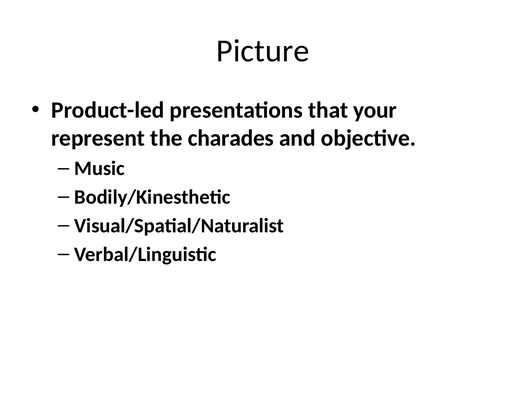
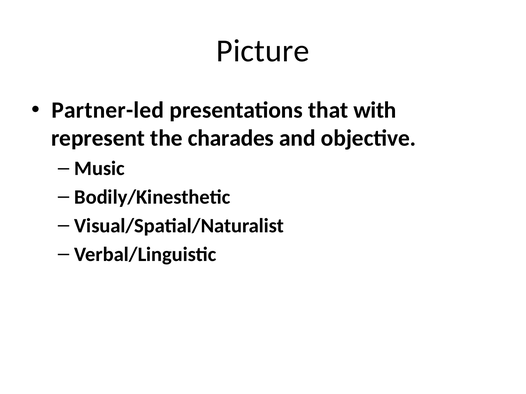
Product-led: Product-led -> Partner-led (108, 110)
your: your -> with (375, 110)
